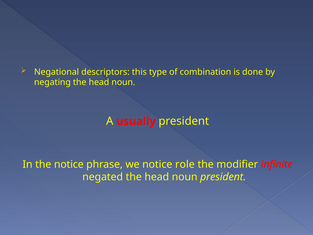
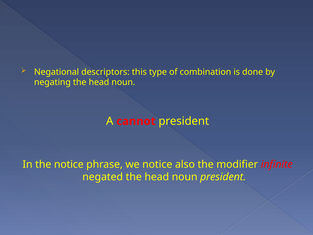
usually: usually -> cannot (136, 121)
role: role -> also (185, 164)
